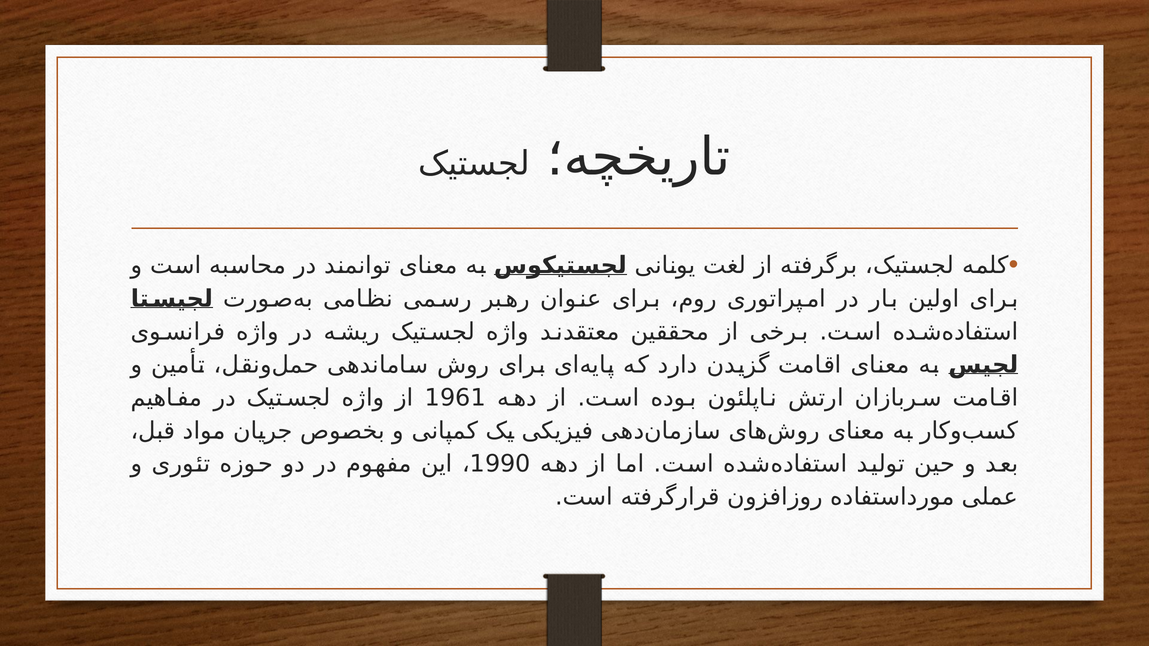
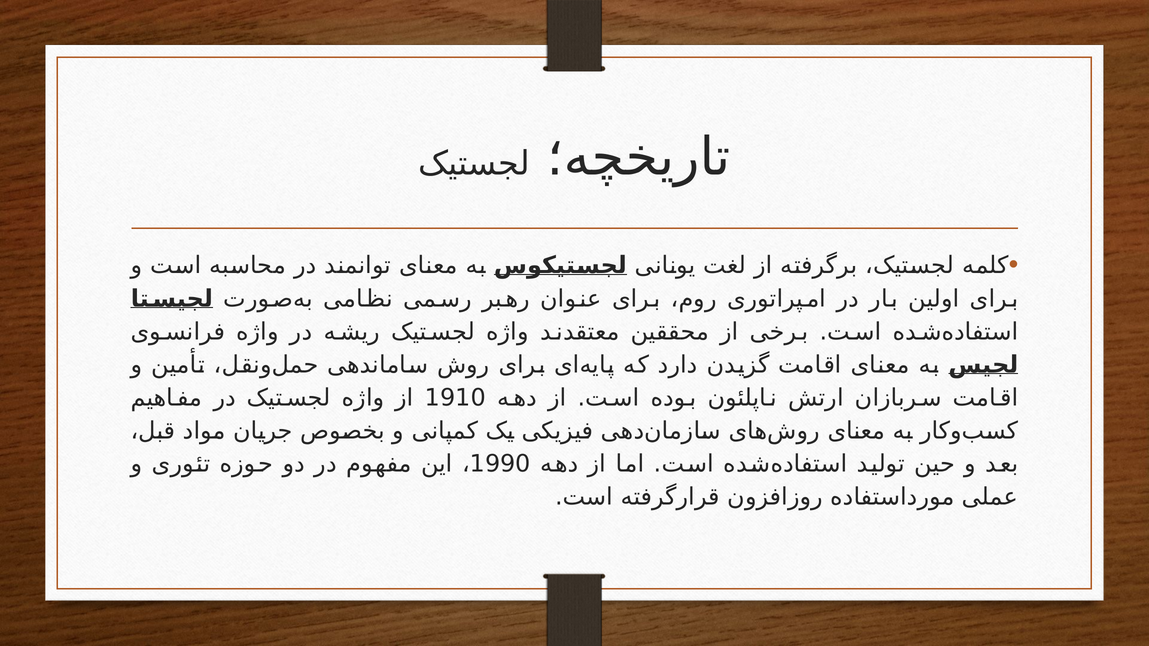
1961: 1961 -> 1910 (455, 398)
